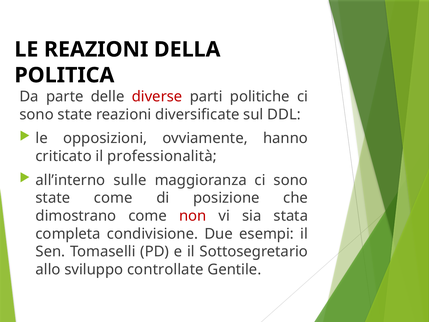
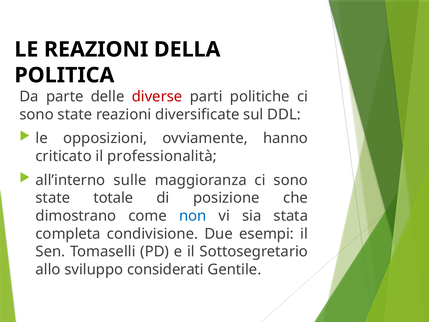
state come: come -> totale (113, 198)
non colour: red -> blue (193, 216)
controllate: controllate -> considerati (165, 269)
